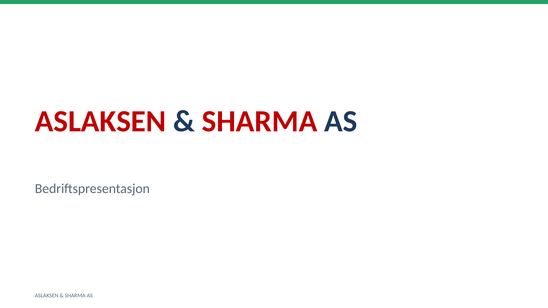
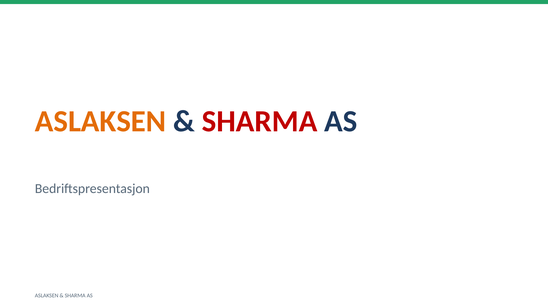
ASLAKSEN colour: red -> orange (101, 122)
